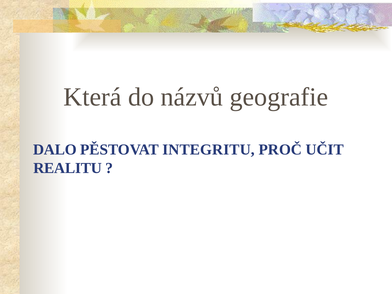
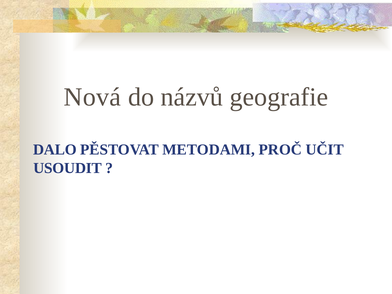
Která: Která -> Nová (92, 97)
INTEGRITU: INTEGRITU -> METODAMI (209, 150)
REALITU: REALITU -> USOUDIT (68, 168)
